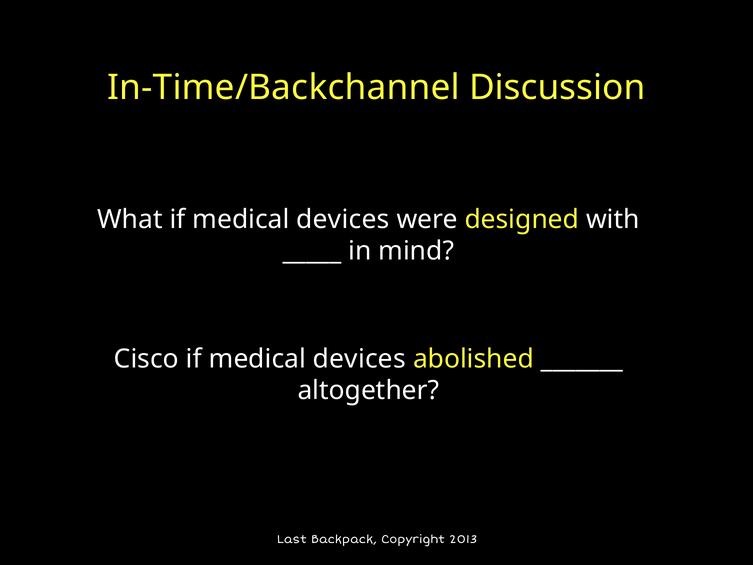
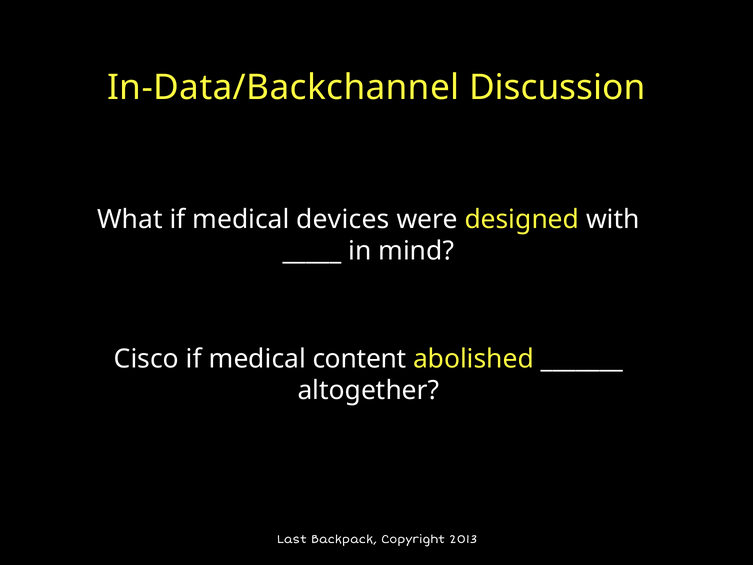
In-Time/Backchannel: In-Time/Backchannel -> In-Data/Backchannel (283, 88)
devices: devices -> content (359, 359)
